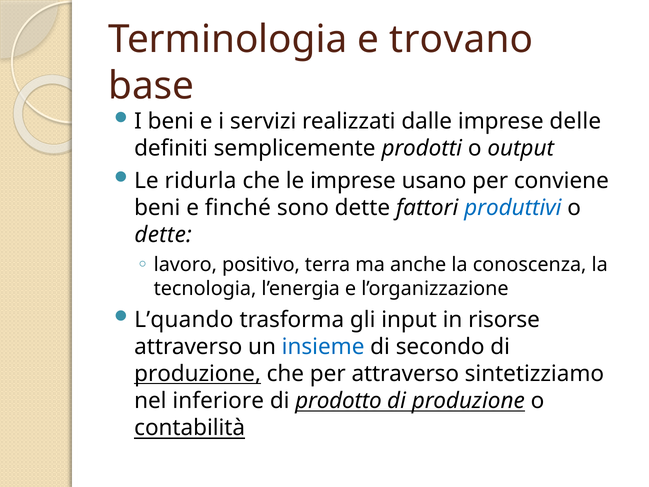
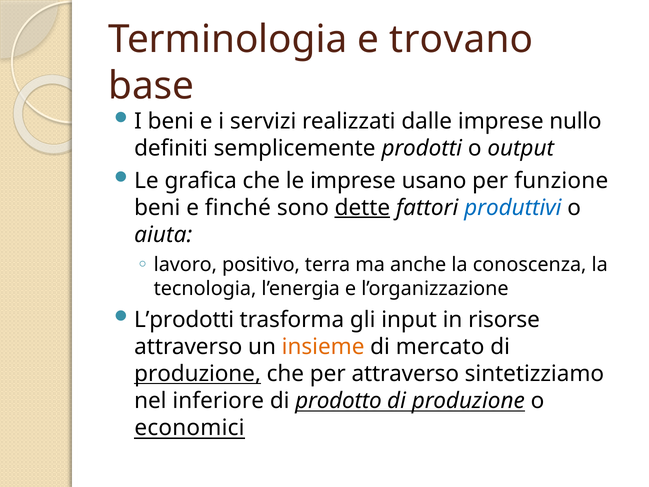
delle: delle -> nullo (575, 121)
ridurla: ridurla -> grafica (201, 181)
conviene: conviene -> funzione (561, 181)
dette underline: none -> present (362, 208)
dette: dette -> aiuta (163, 235)
L’quando: L’quando -> L’prodotti (184, 320)
insieme colour: blue -> orange (323, 347)
secondo: secondo -> mercato (440, 347)
contabilità: contabilità -> economici (190, 428)
